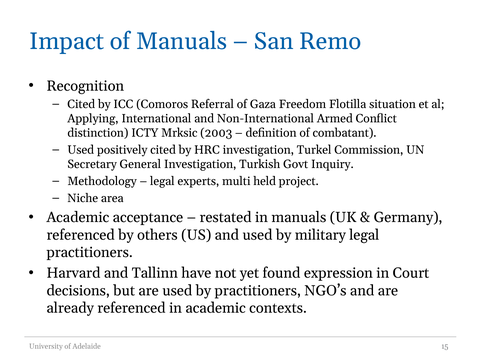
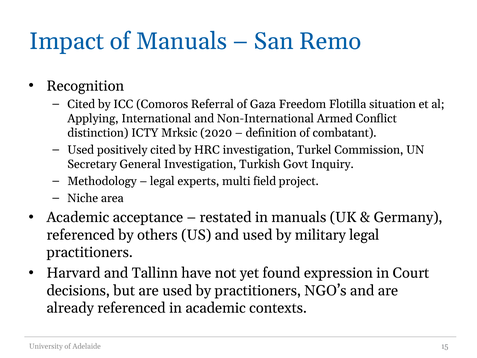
2003: 2003 -> 2020 (216, 133)
held: held -> field (265, 181)
